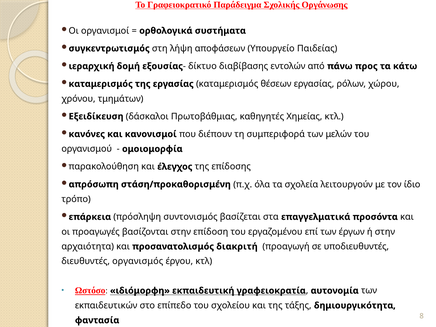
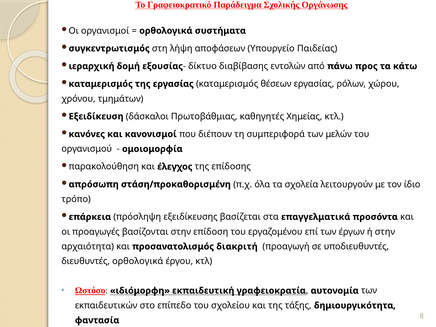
συντονισμός: συντονισμός -> εξειδίκευσης (191, 217)
διευθυντές οργανισμός: οργανισμός -> ορθολογικά (138, 261)
